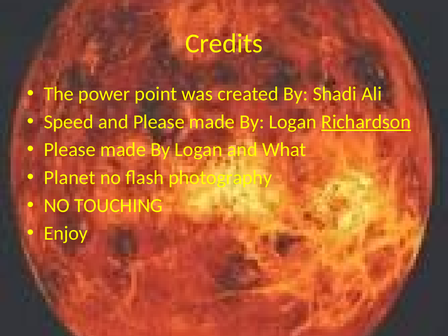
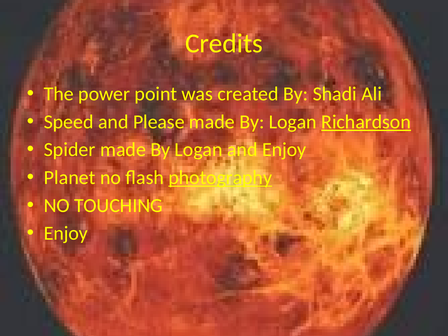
Please: Please -> Spider (70, 150)
and What: What -> Enjoy (284, 150)
photography underline: none -> present (220, 178)
